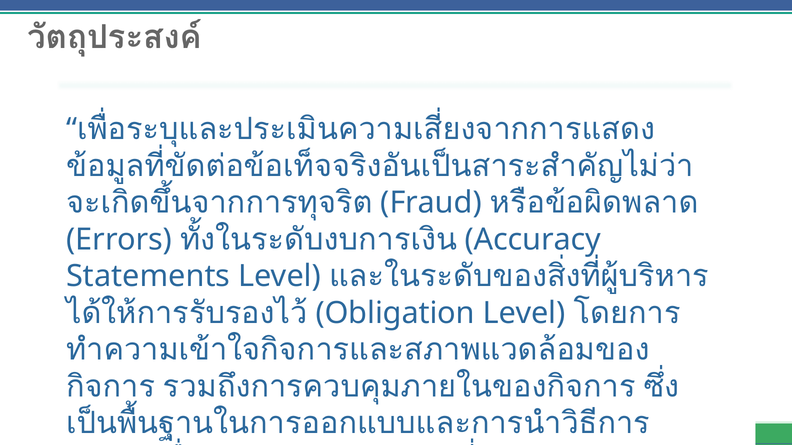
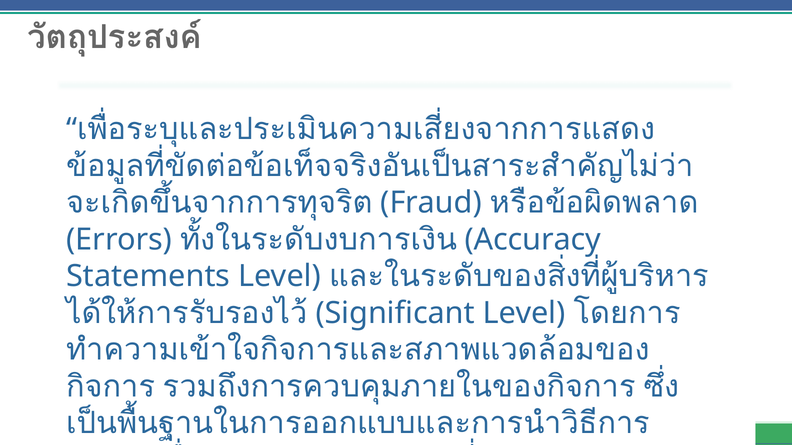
Obligation: Obligation -> Significant (395, 313)
